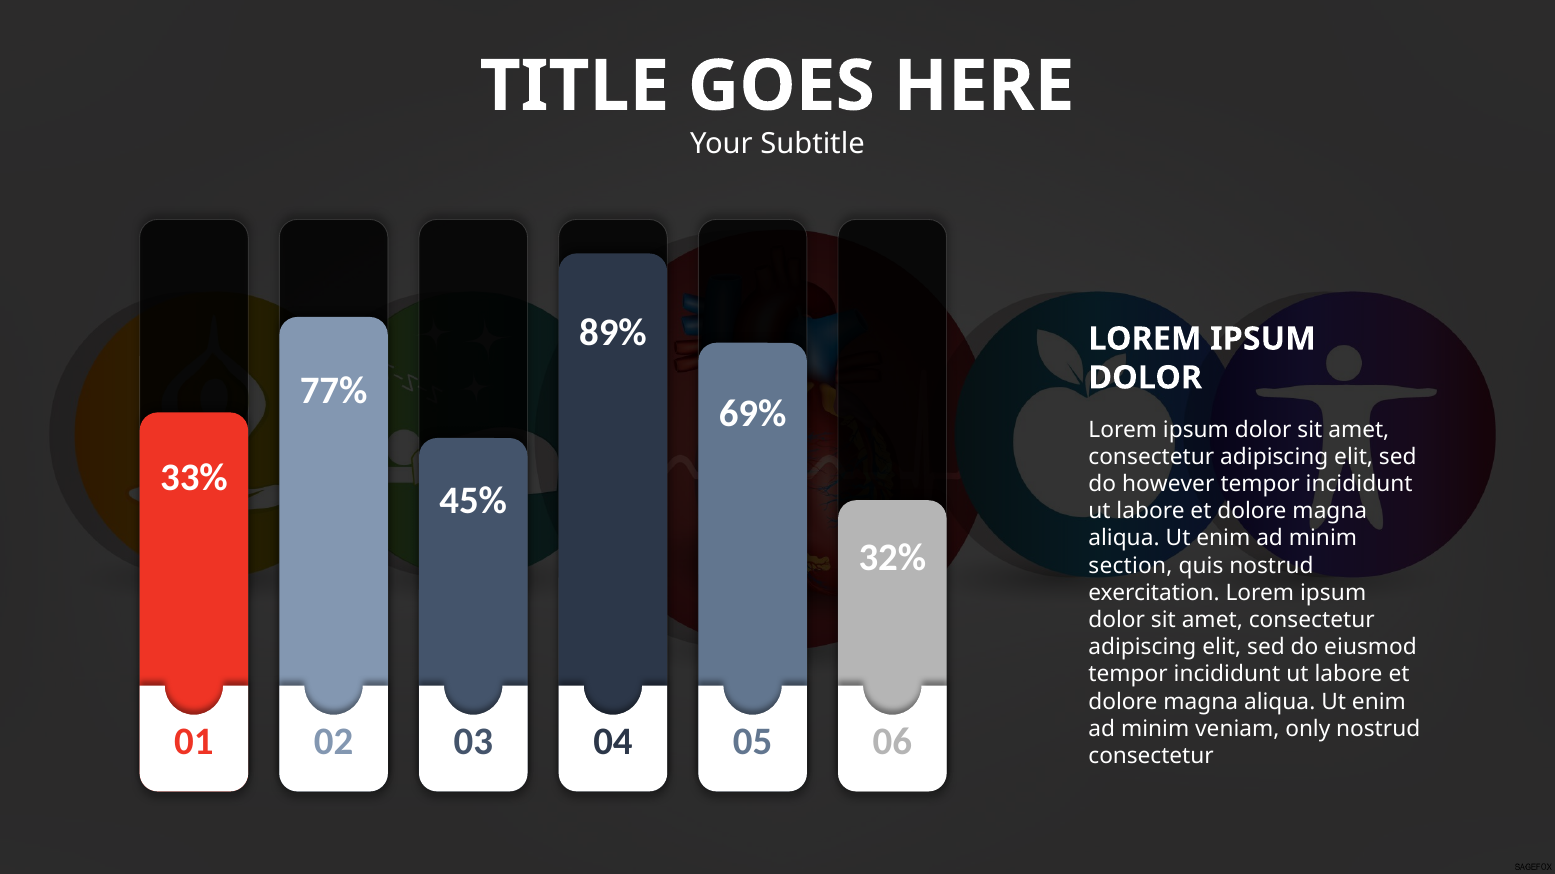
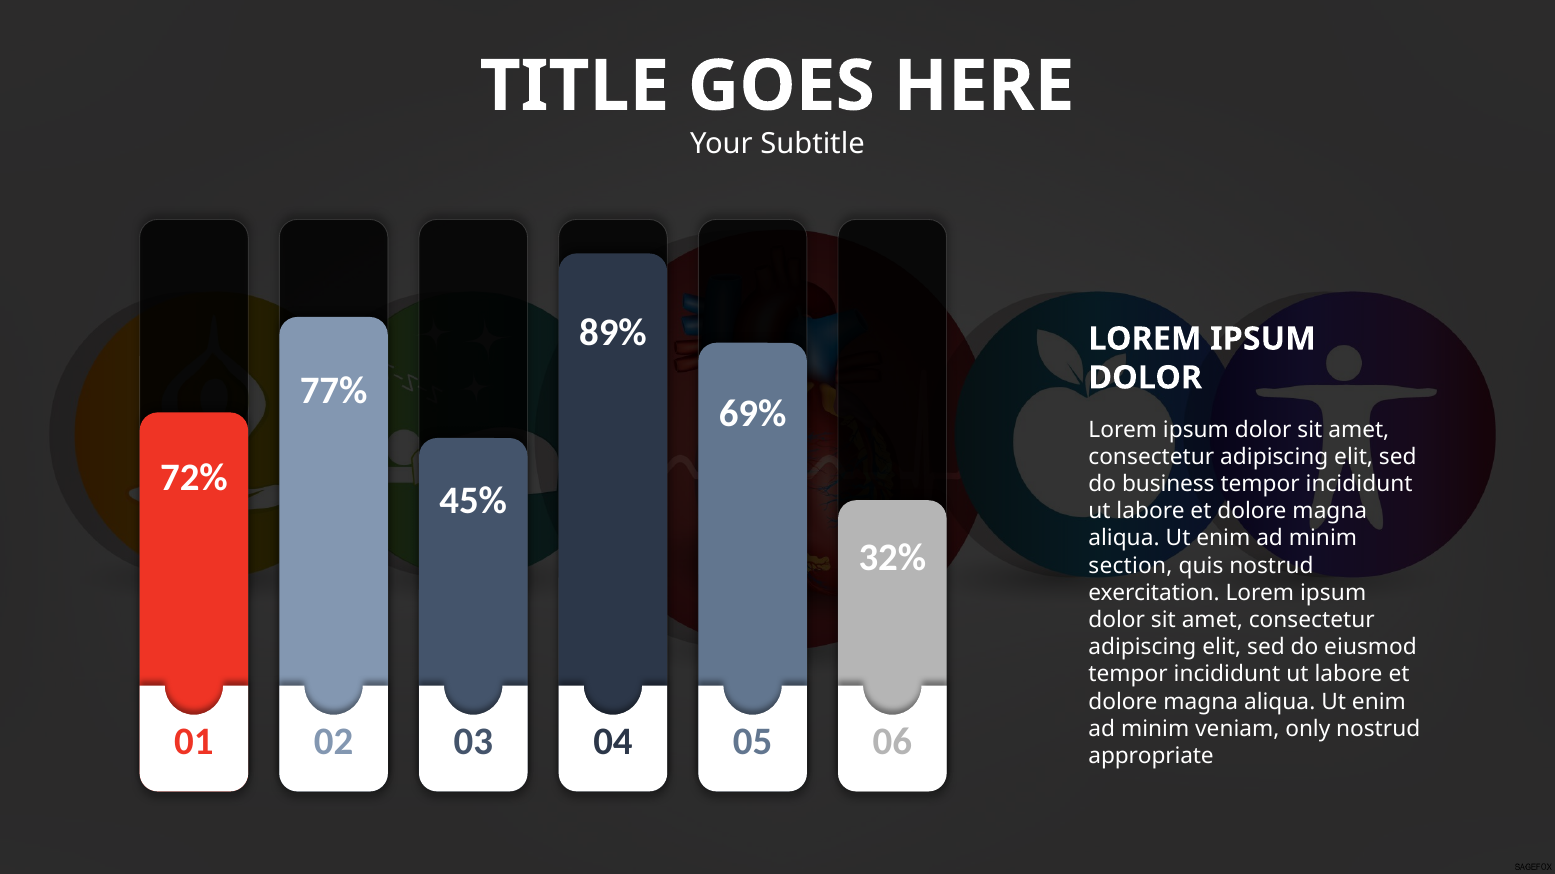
33%: 33% -> 72% (194, 478)
however: however -> business (1168, 484)
consectetur: consectetur -> appropriate (1151, 757)
